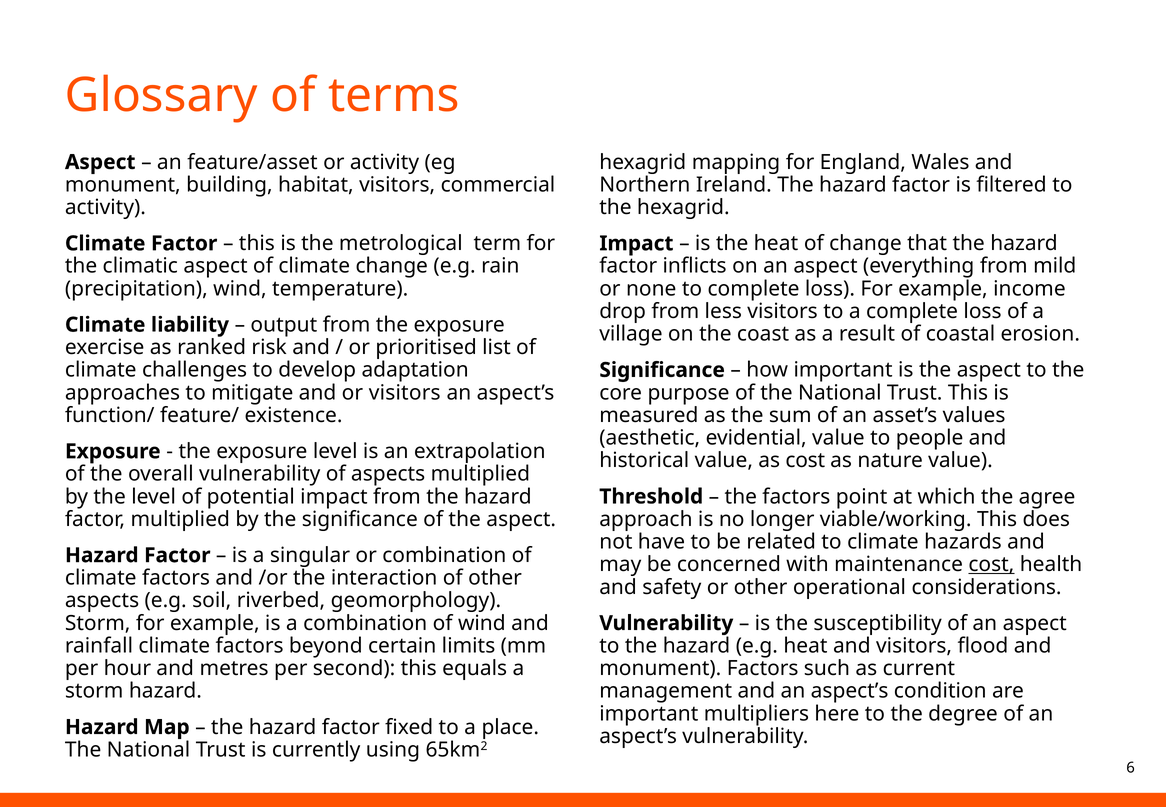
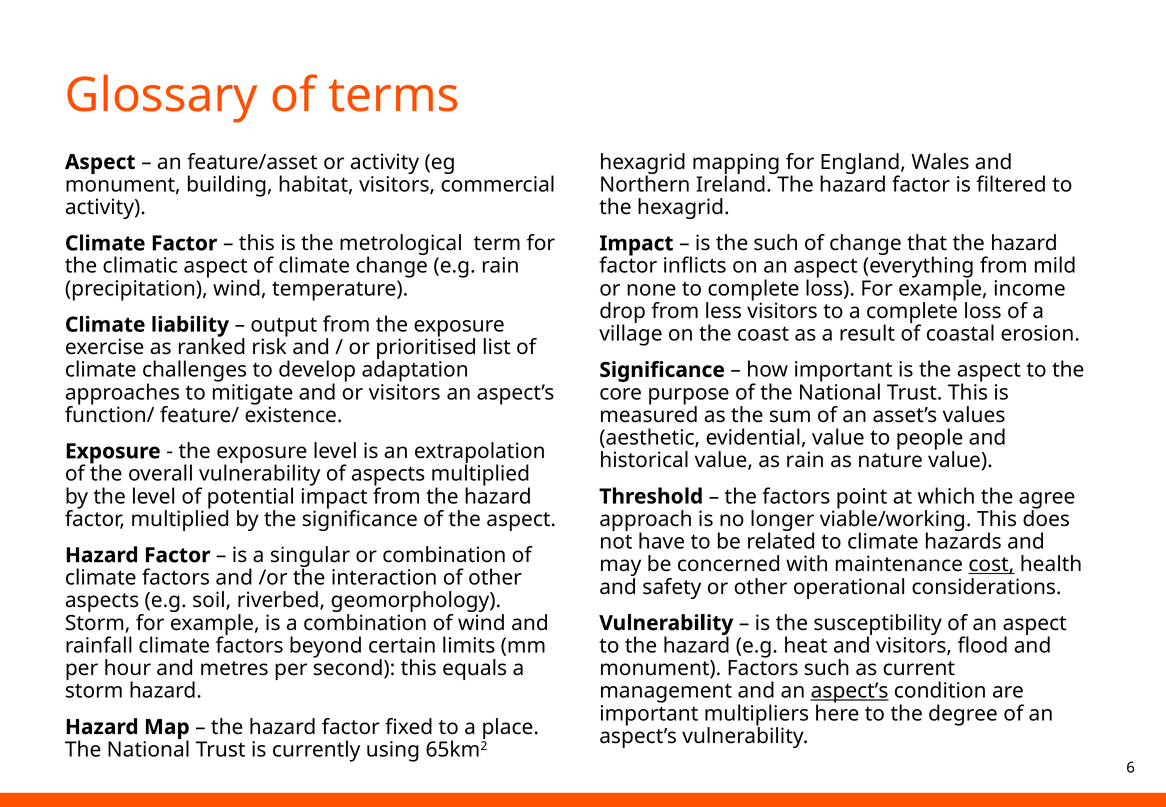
the heat: heat -> such (776, 244)
as cost: cost -> rain (805, 461)
aspect’s underline: none -> present (850, 691)
